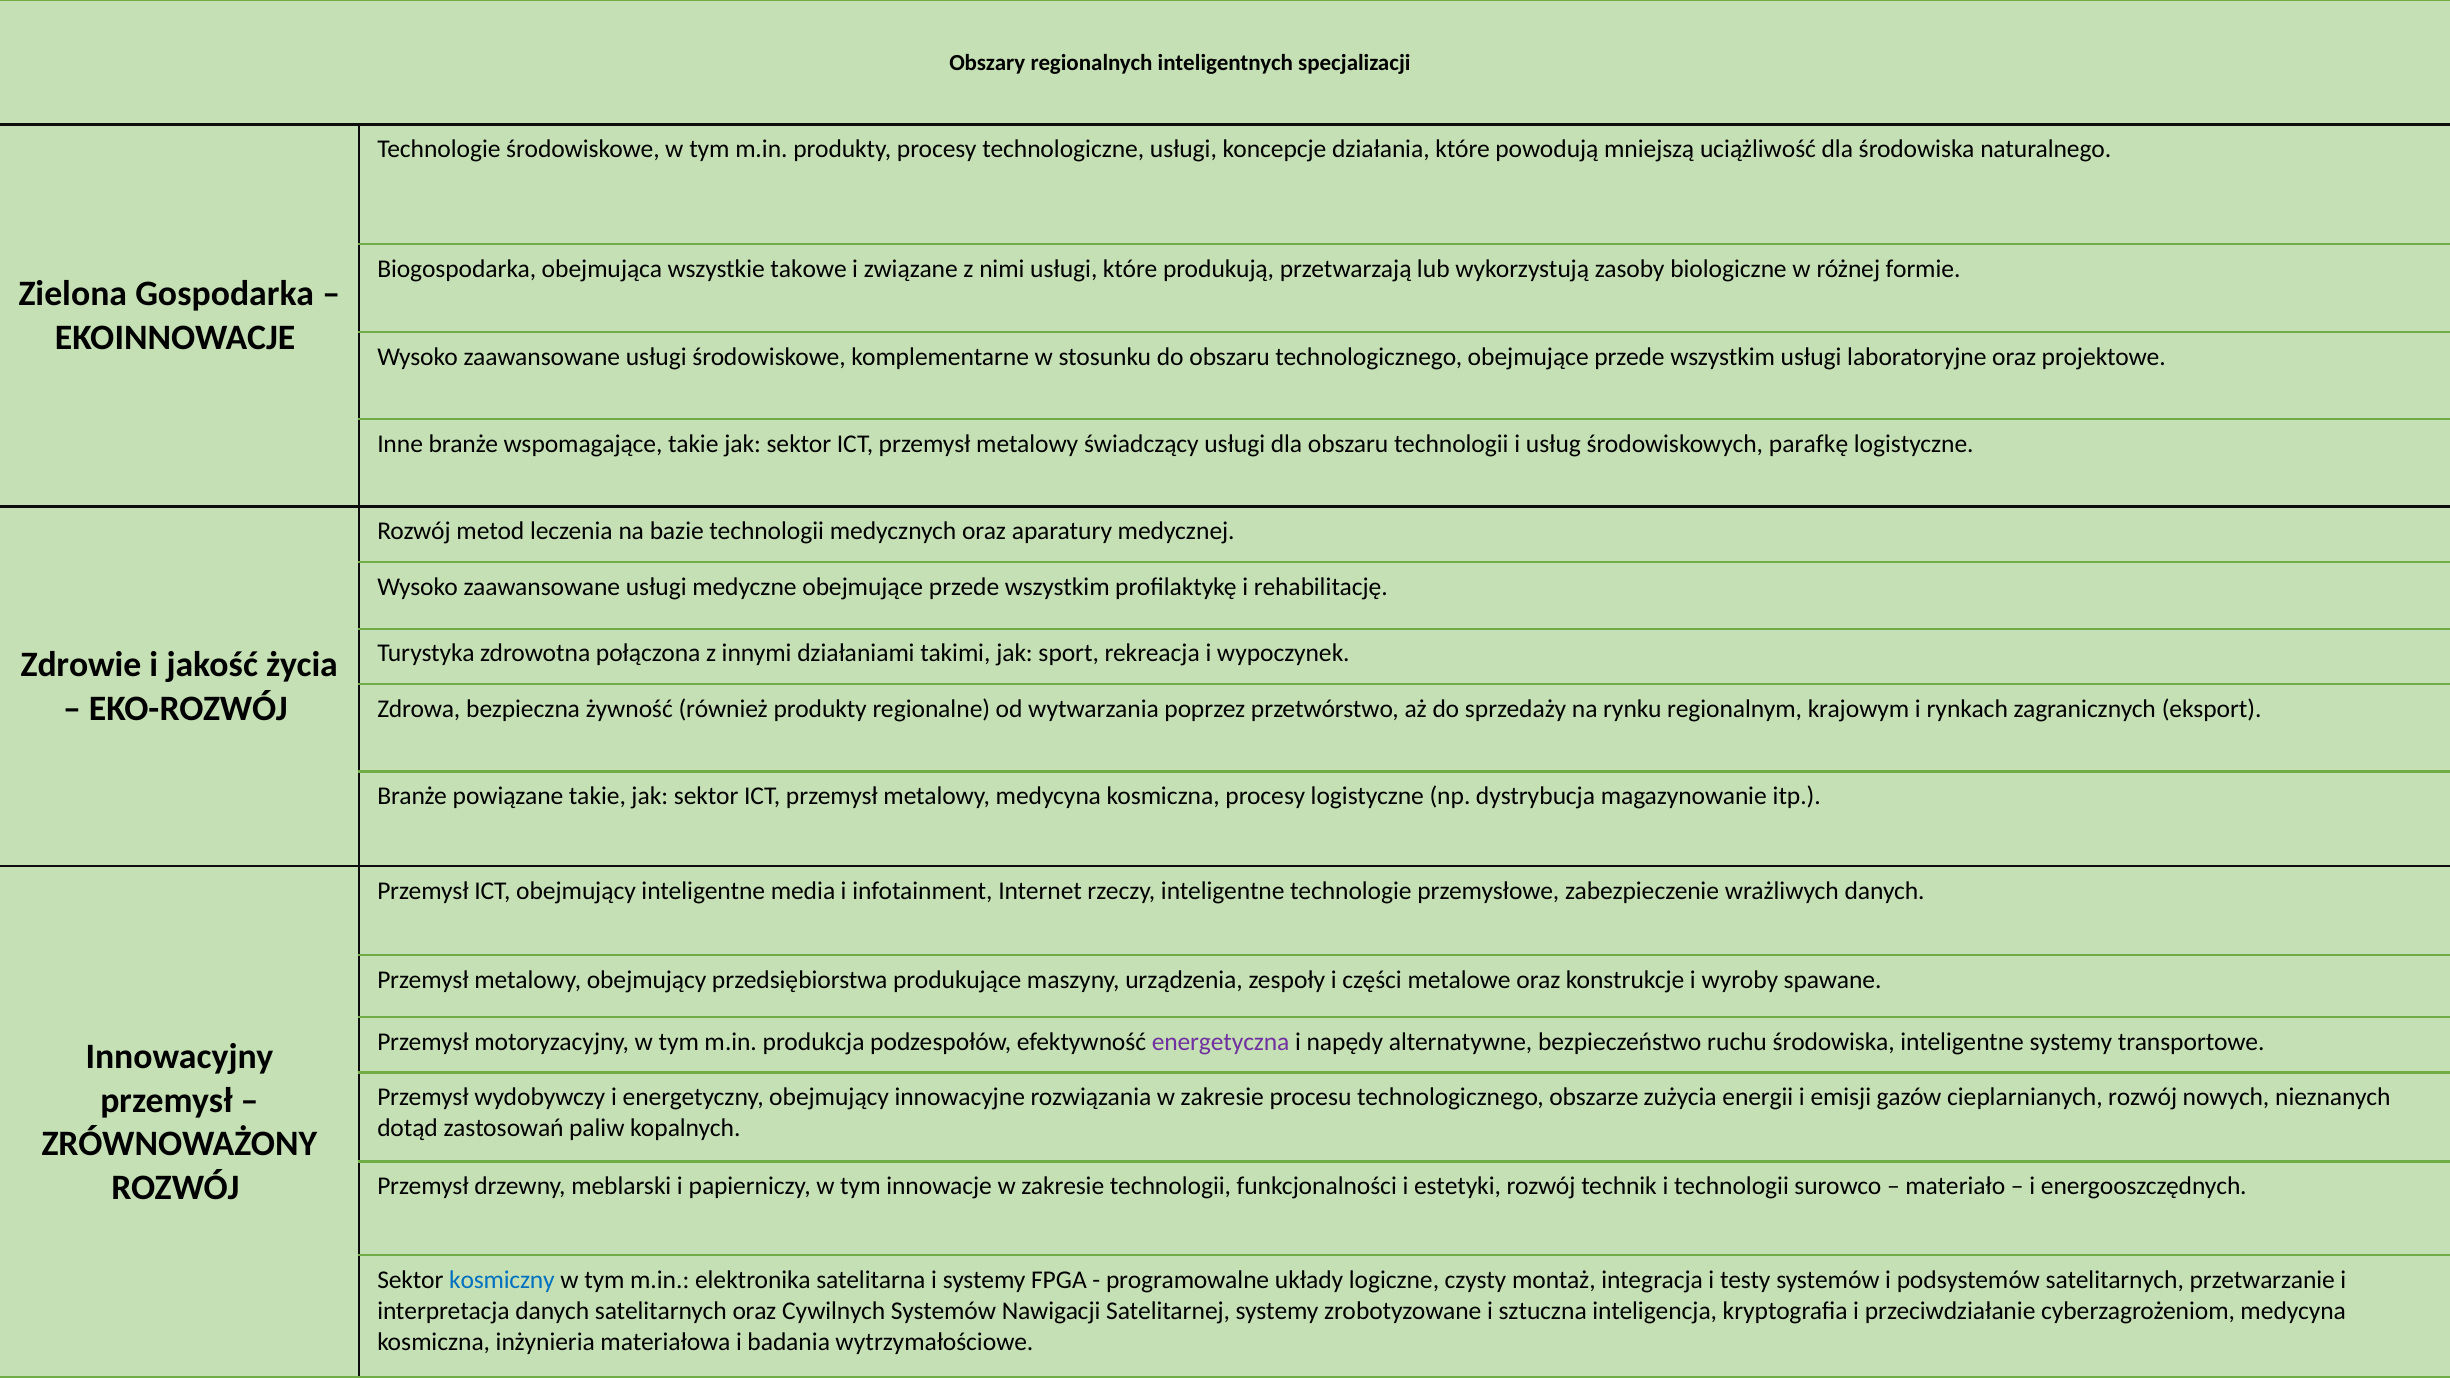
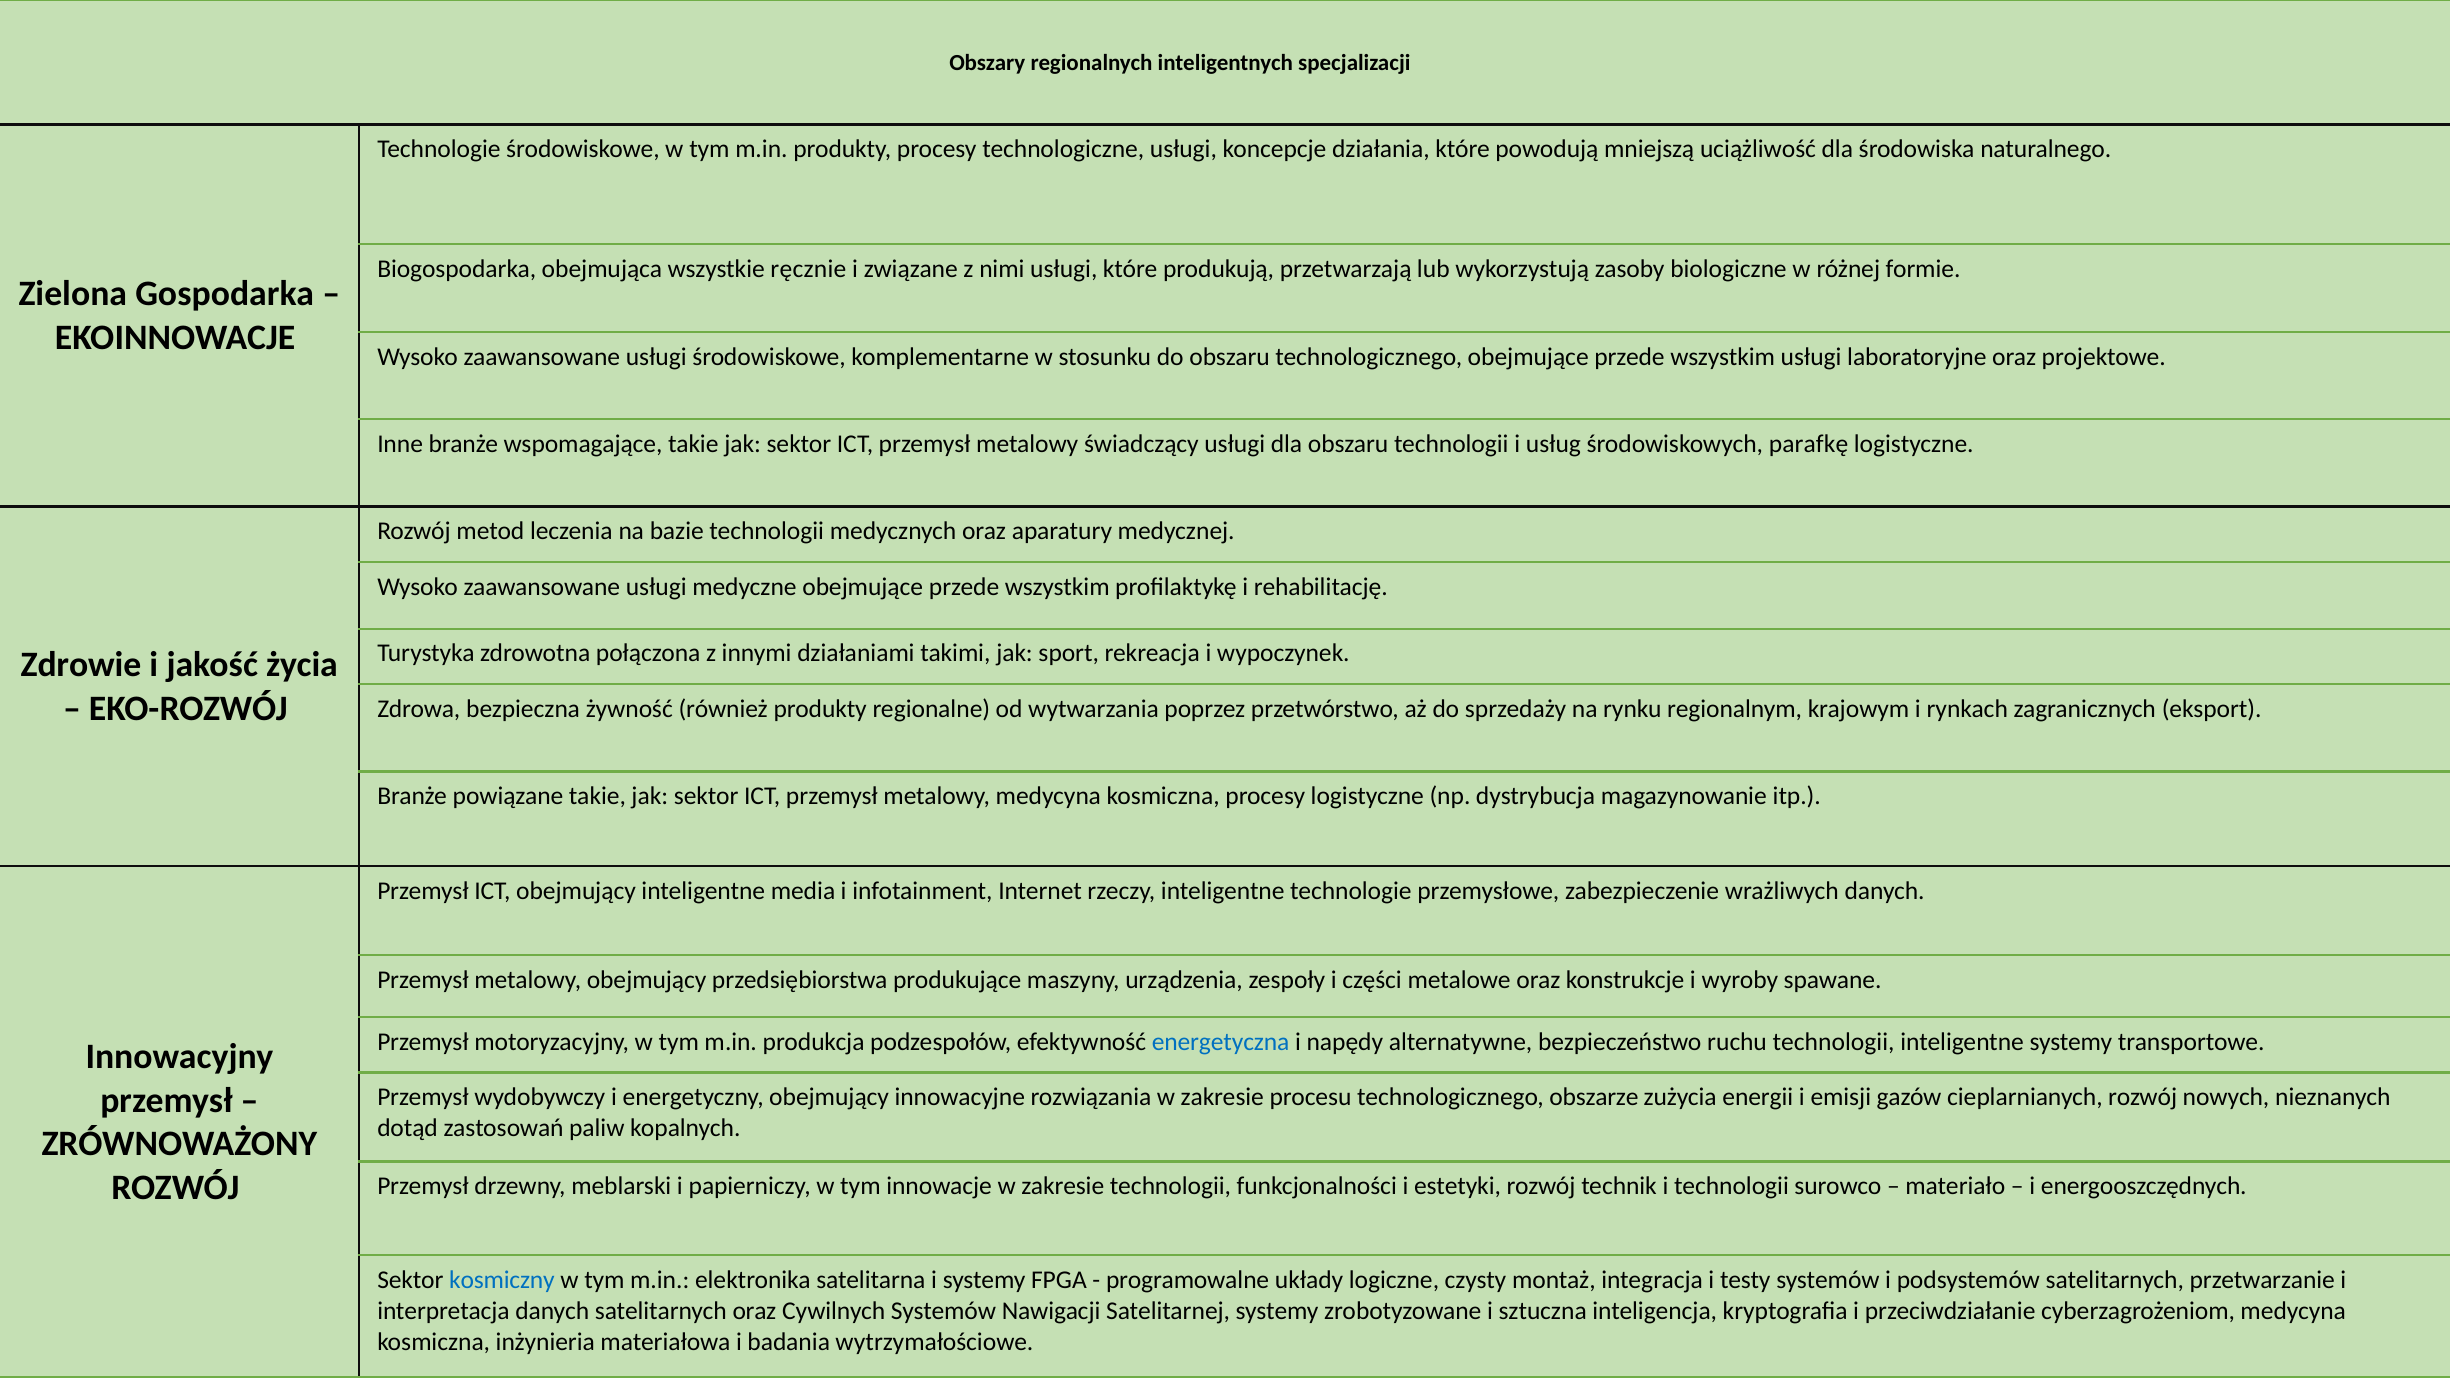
takowe: takowe -> ręcznie (808, 269)
energetyczna colour: purple -> blue (1221, 1042)
ruchu środowiska: środowiska -> technologii (1834, 1042)
